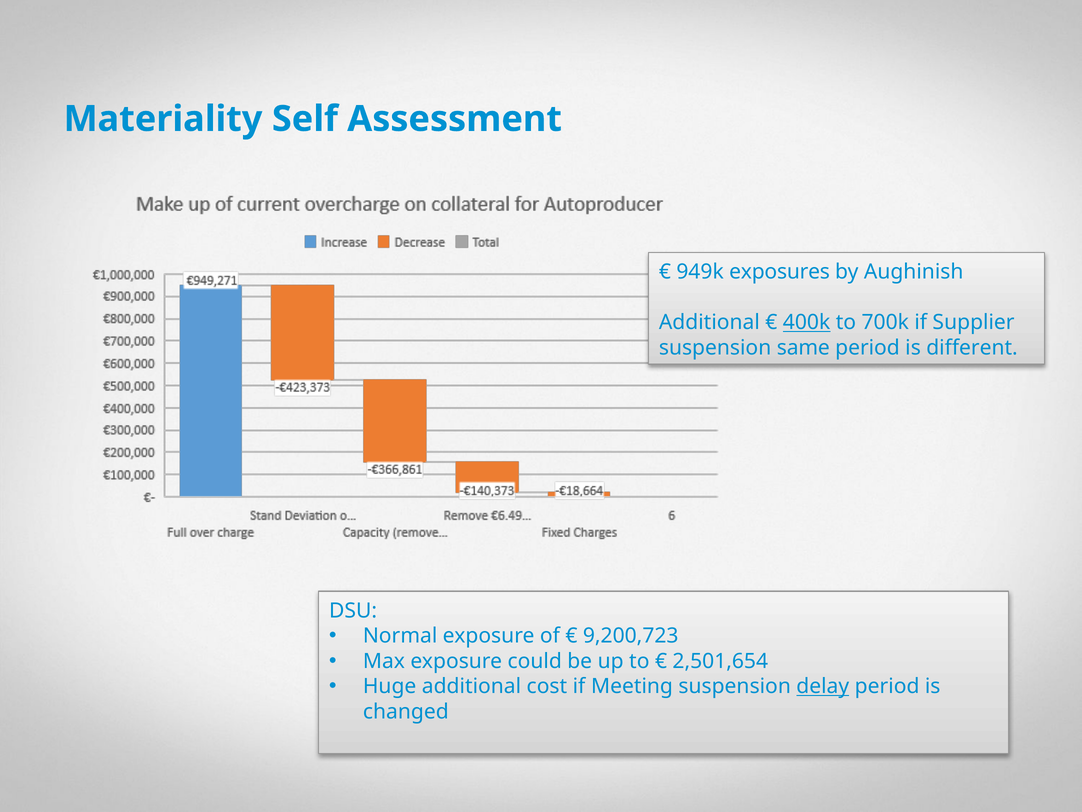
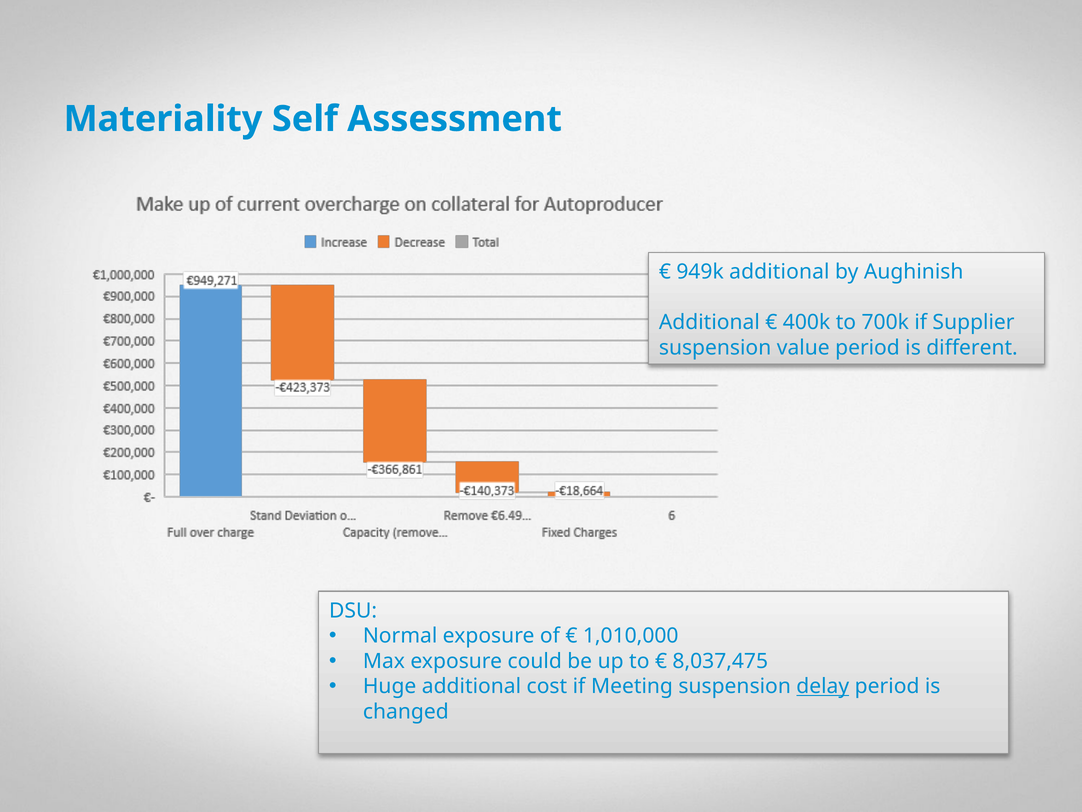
949k exposures: exposures -> additional (779, 272)
400k underline: present -> none (807, 322)
same: same -> value (803, 348)
9,200,723: 9,200,723 -> 1,010,000 (631, 636)
2,501,654: 2,501,654 -> 8,037,475 (720, 661)
